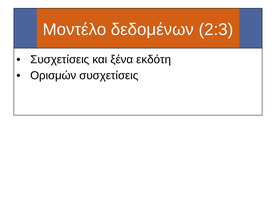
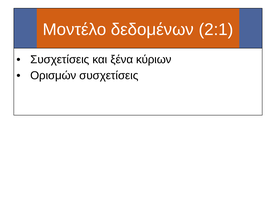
2:3: 2:3 -> 2:1 (216, 29)
εκδότη: εκδότη -> κύριων (154, 59)
